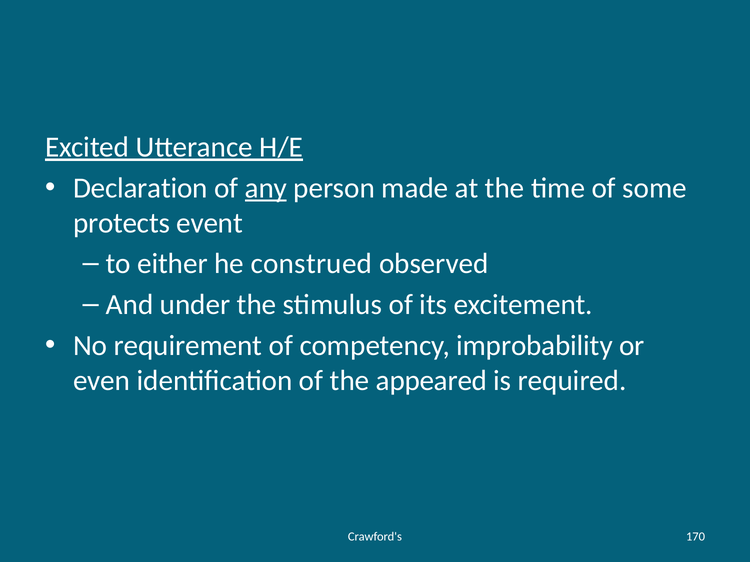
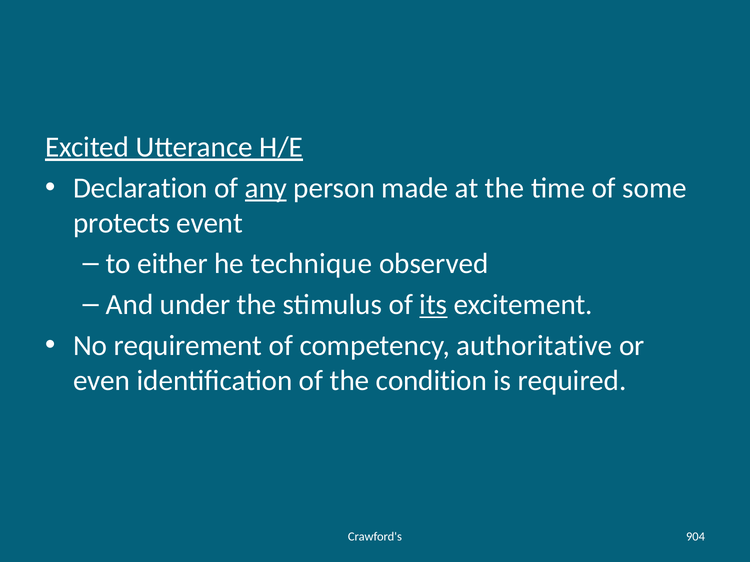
construed: construed -> technique (311, 264)
its underline: none -> present (433, 305)
improbability: improbability -> authoritative (534, 346)
appeared: appeared -> condition (431, 381)
170: 170 -> 904 (695, 537)
